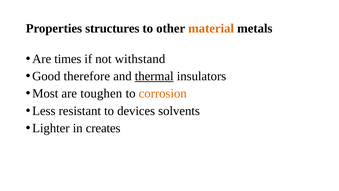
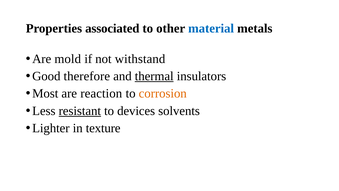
structures: structures -> associated (112, 28)
material colour: orange -> blue (211, 28)
times: times -> mold (68, 59)
toughen: toughen -> reaction (101, 93)
resistant underline: none -> present (80, 111)
creates: creates -> texture (103, 128)
